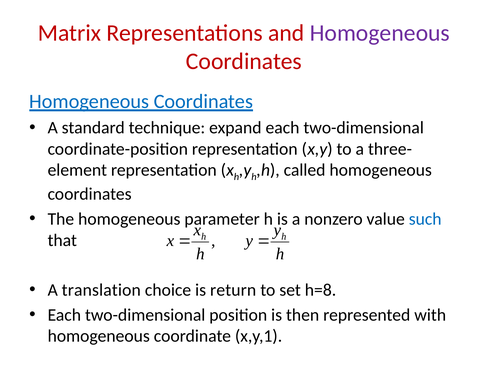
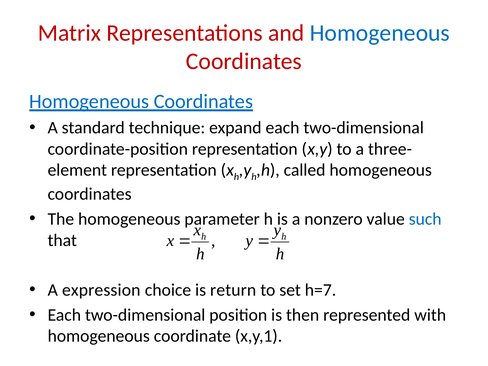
Homogeneous colour: purple -> blue (380, 33)
translation: translation -> expression (101, 290)
h=8: h=8 -> h=7 (321, 290)
